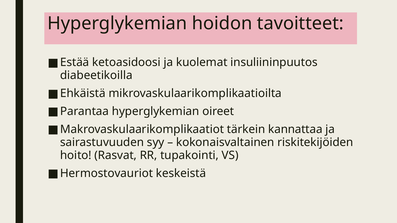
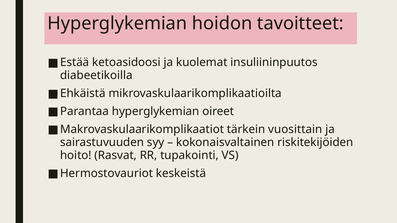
kannattaa: kannattaa -> vuosittain (295, 129)
